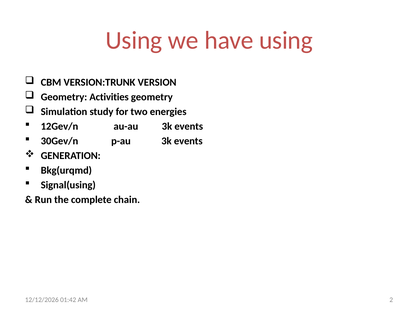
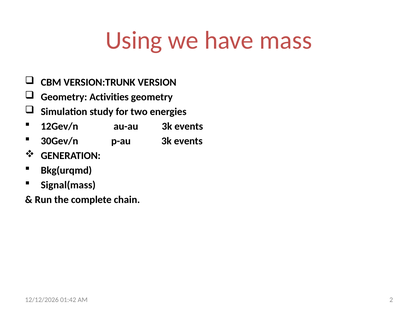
have using: using -> mass (286, 40)
Signal(using: Signal(using -> Signal(mass (68, 185)
